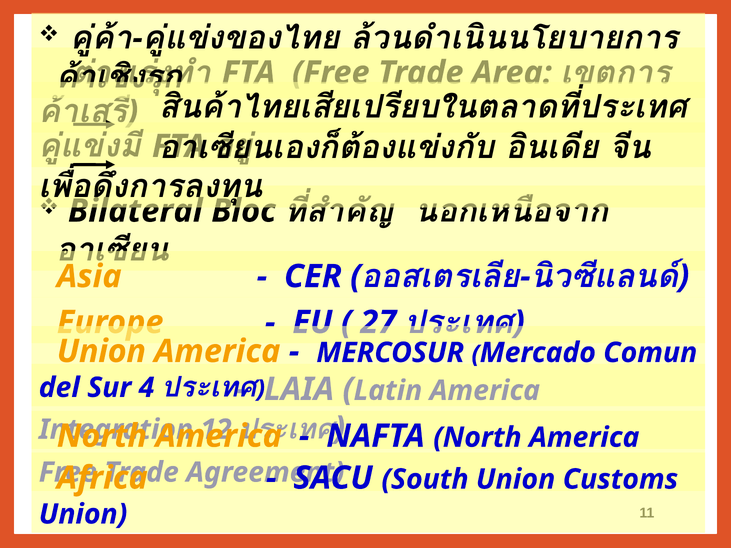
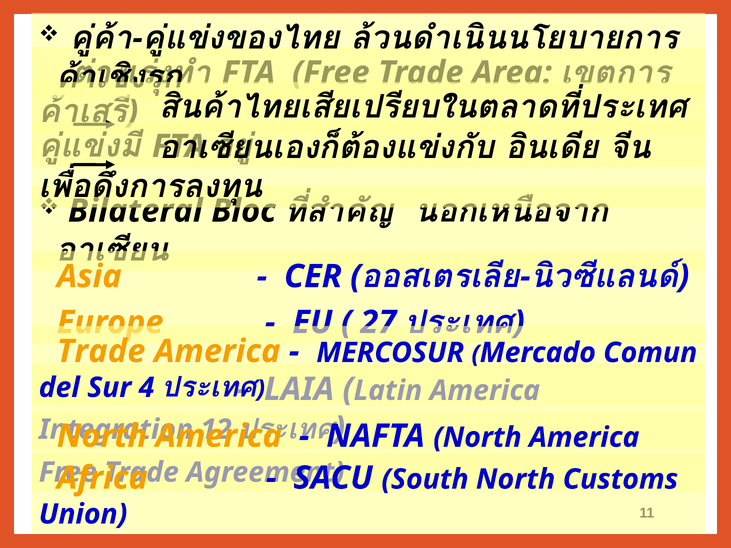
Union: Union -> Trade (101, 351)
South Union: Union -> North (516, 479)
